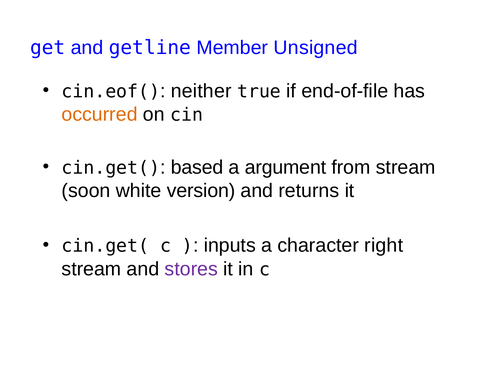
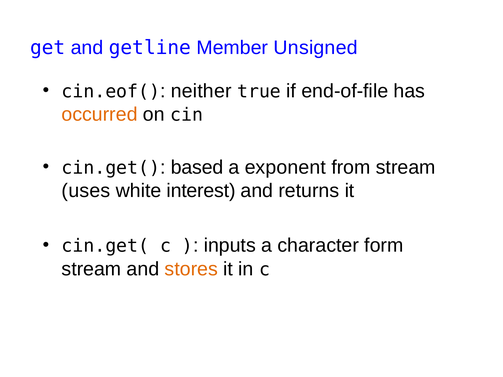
argument: argument -> exponent (285, 167)
soon: soon -> uses (86, 191)
version: version -> interest (201, 191)
right: right -> form (384, 246)
stores colour: purple -> orange (191, 269)
